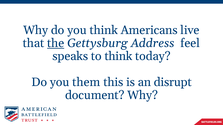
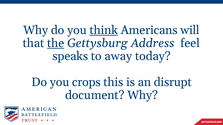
think underline: none -> present (104, 30)
live: live -> will (190, 30)
to think: think -> away (118, 56)
them: them -> crops (86, 82)
